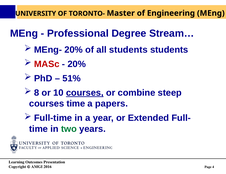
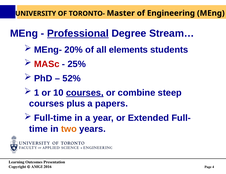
Professional underline: none -> present (78, 34)
all students: students -> elements (128, 50)
20%: 20% -> 25% (77, 64)
51%: 51% -> 52% (72, 79)
8: 8 -> 1 (37, 93)
courses time: time -> plus (76, 104)
two colour: green -> orange (69, 129)
